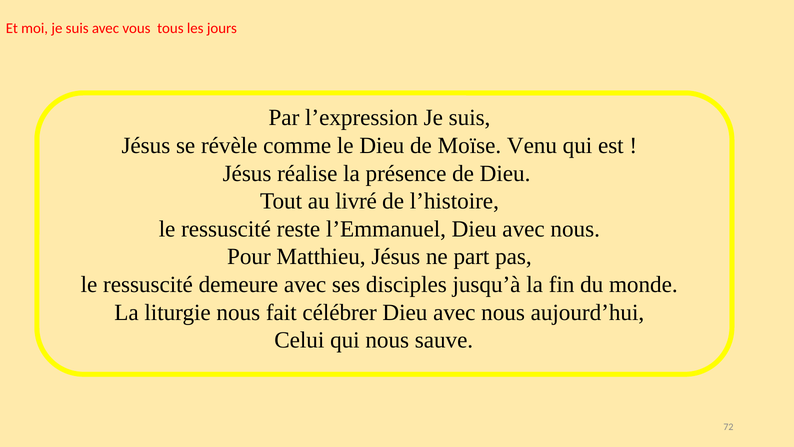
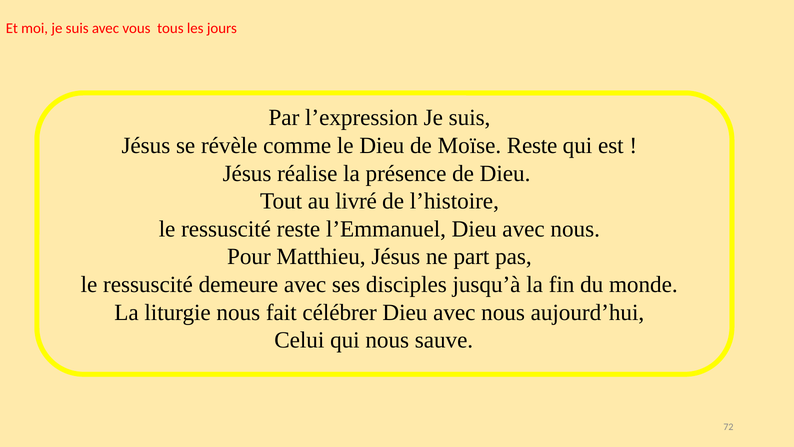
Moïse Venu: Venu -> Reste (532, 145)
